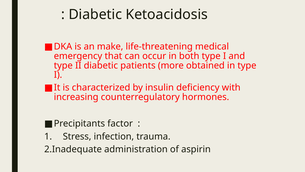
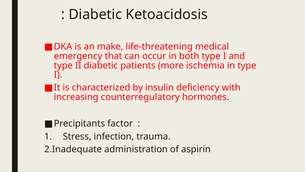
obtained: obtained -> ischemia (205, 65)
